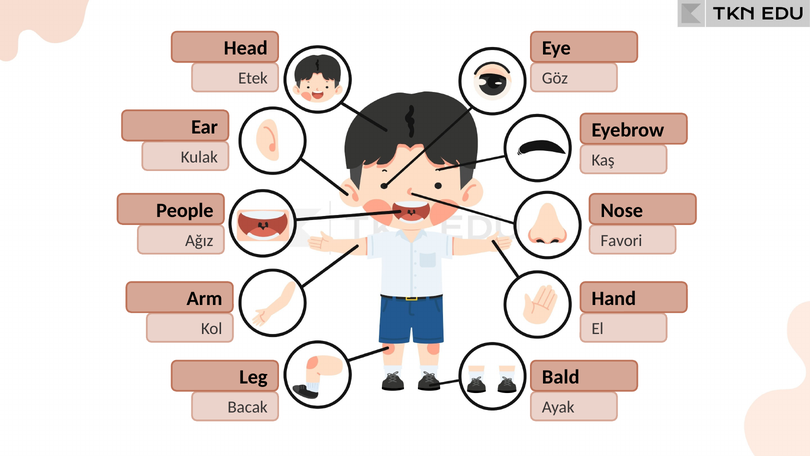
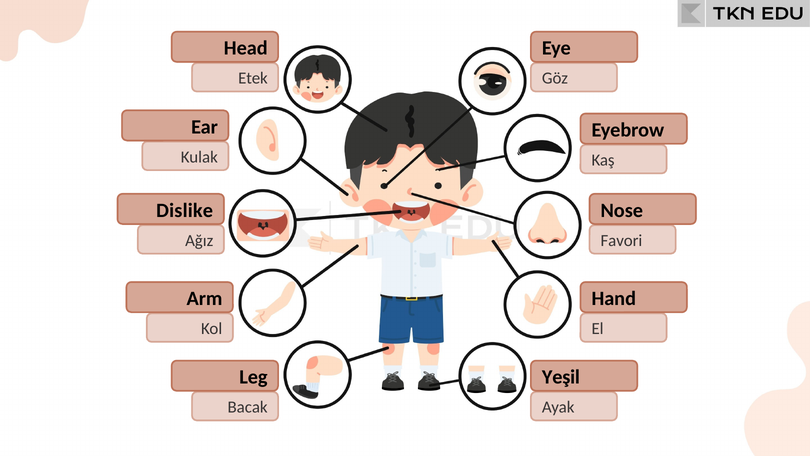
People: People -> Dislike (185, 210)
Bald: Bald -> Yeşil (561, 377)
